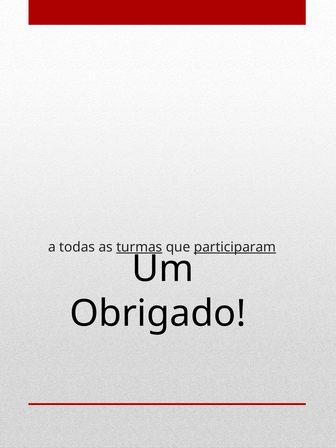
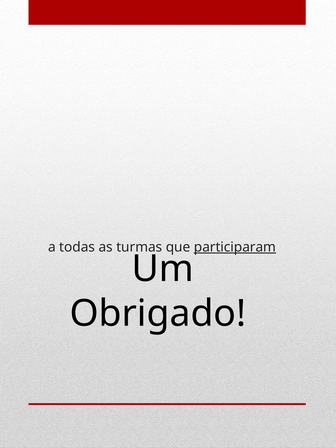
turmas underline: present -> none (139, 247)
